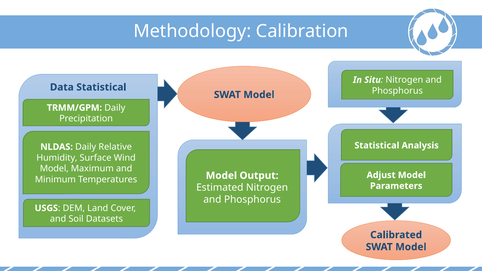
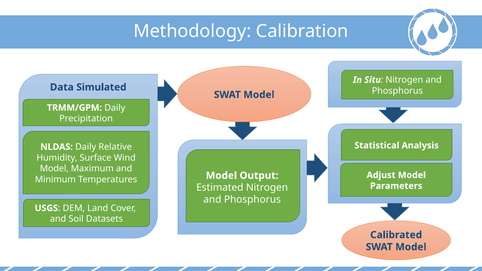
Data Statistical: Statistical -> Simulated (101, 87)
